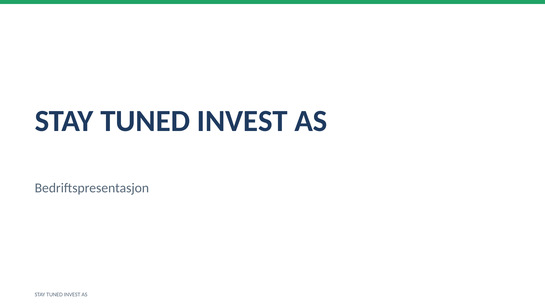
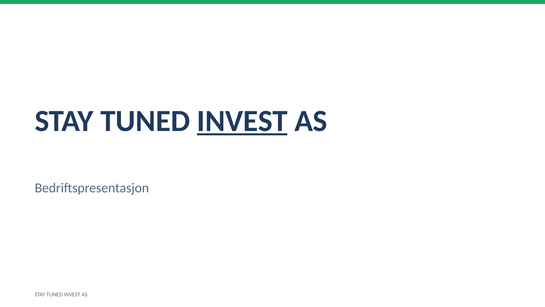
INVEST underline: none -> present (242, 121)
